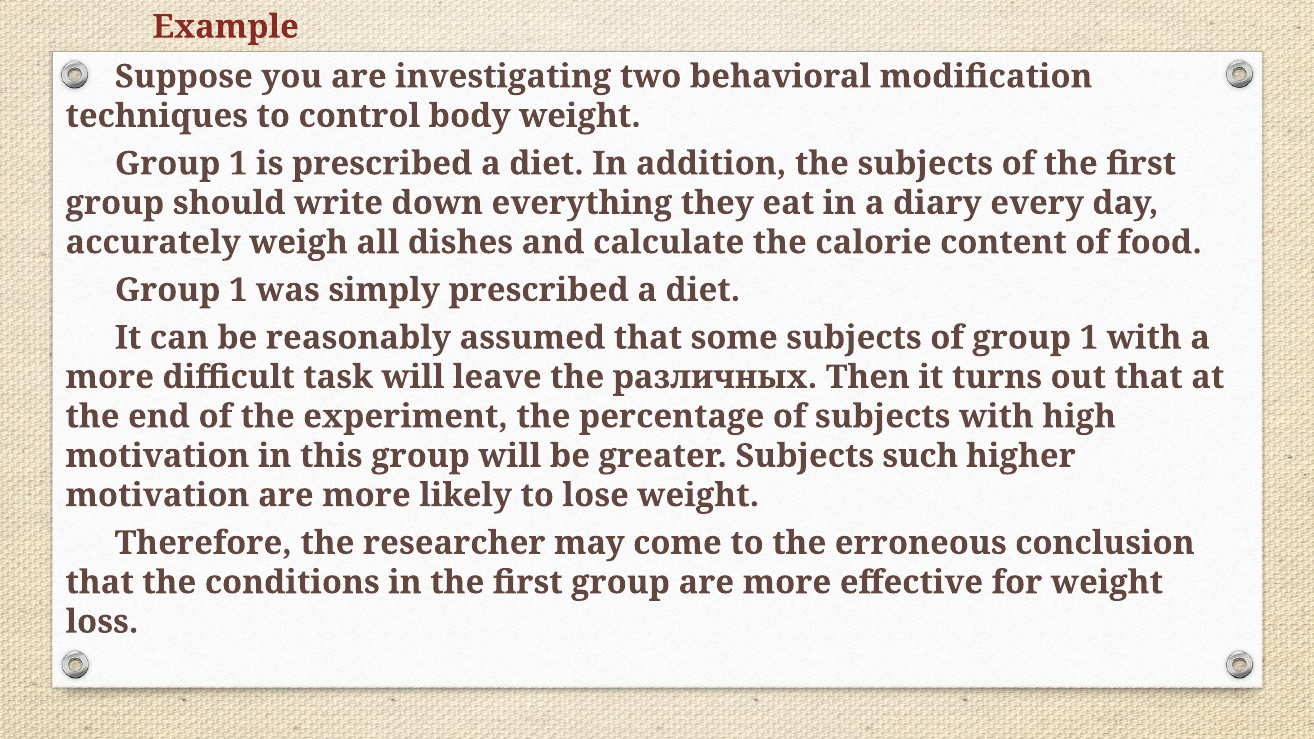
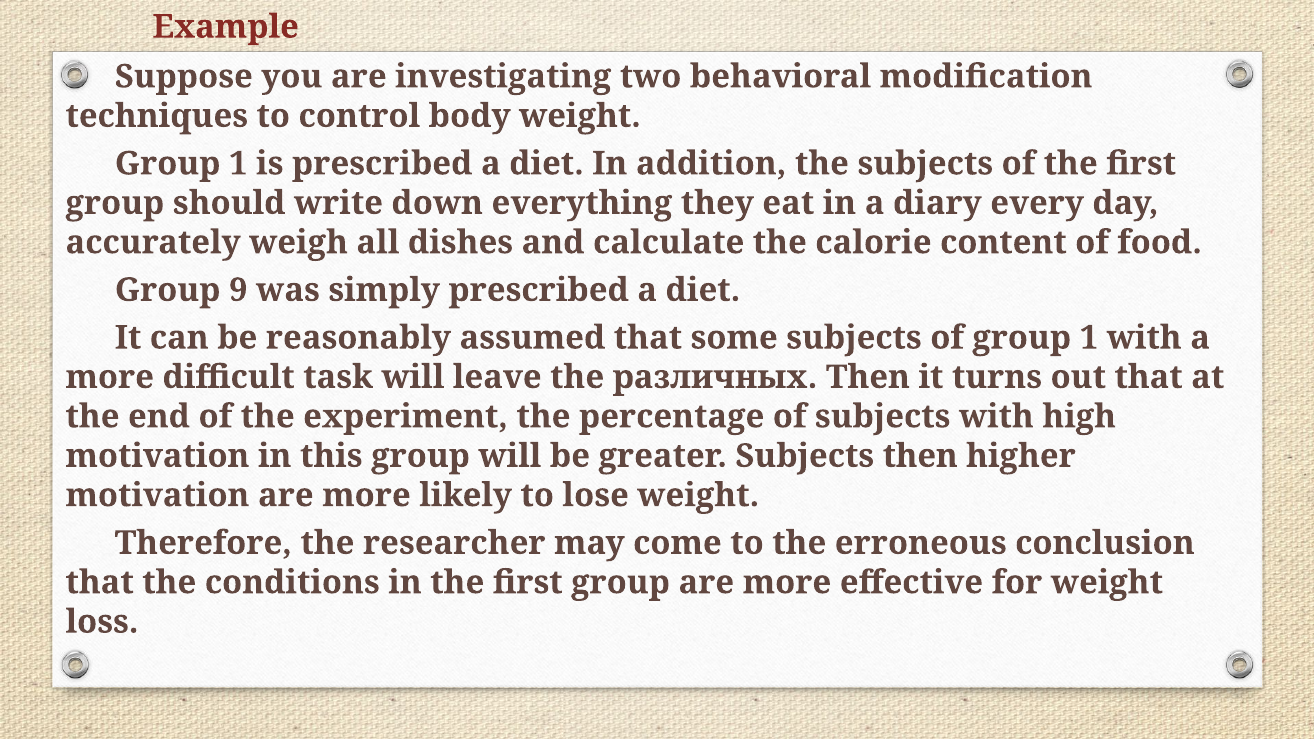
1: 1 -> 9 (238, 290)
Subjects such: such -> then (920, 456)
